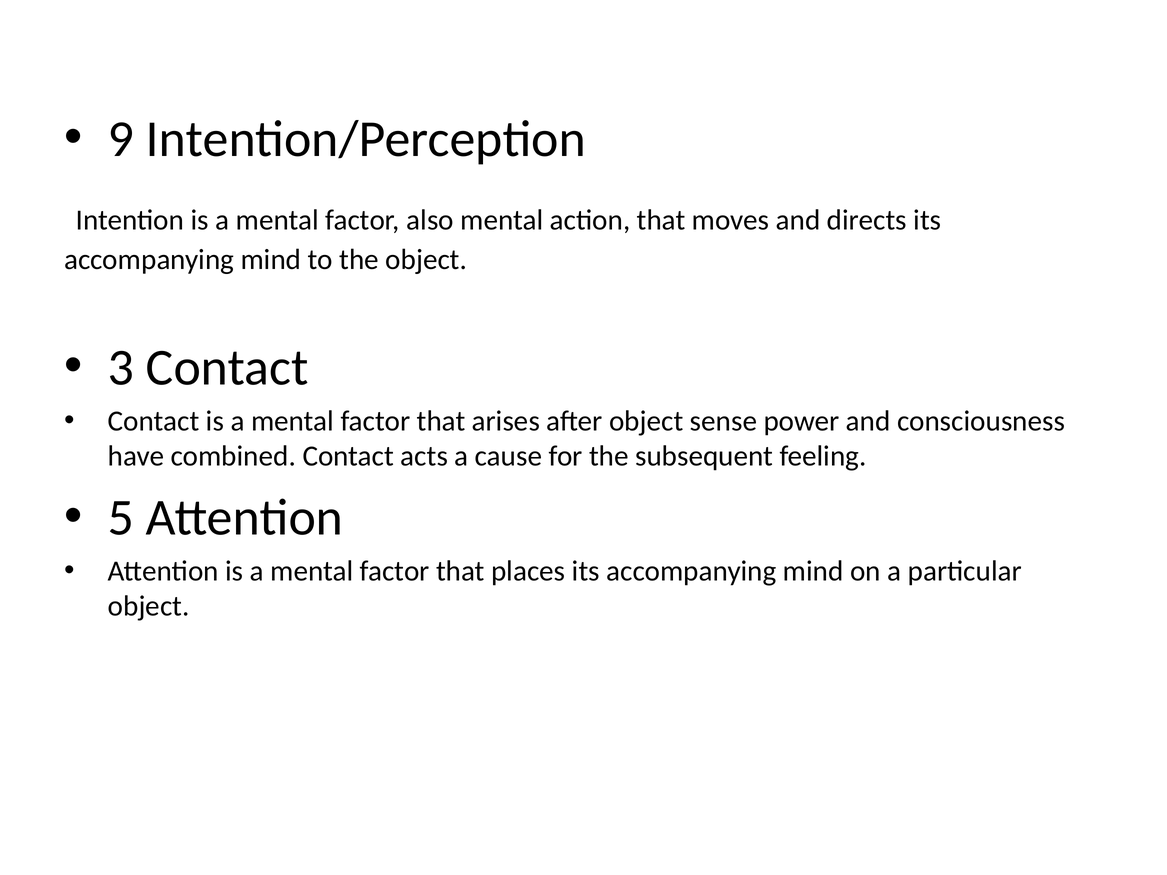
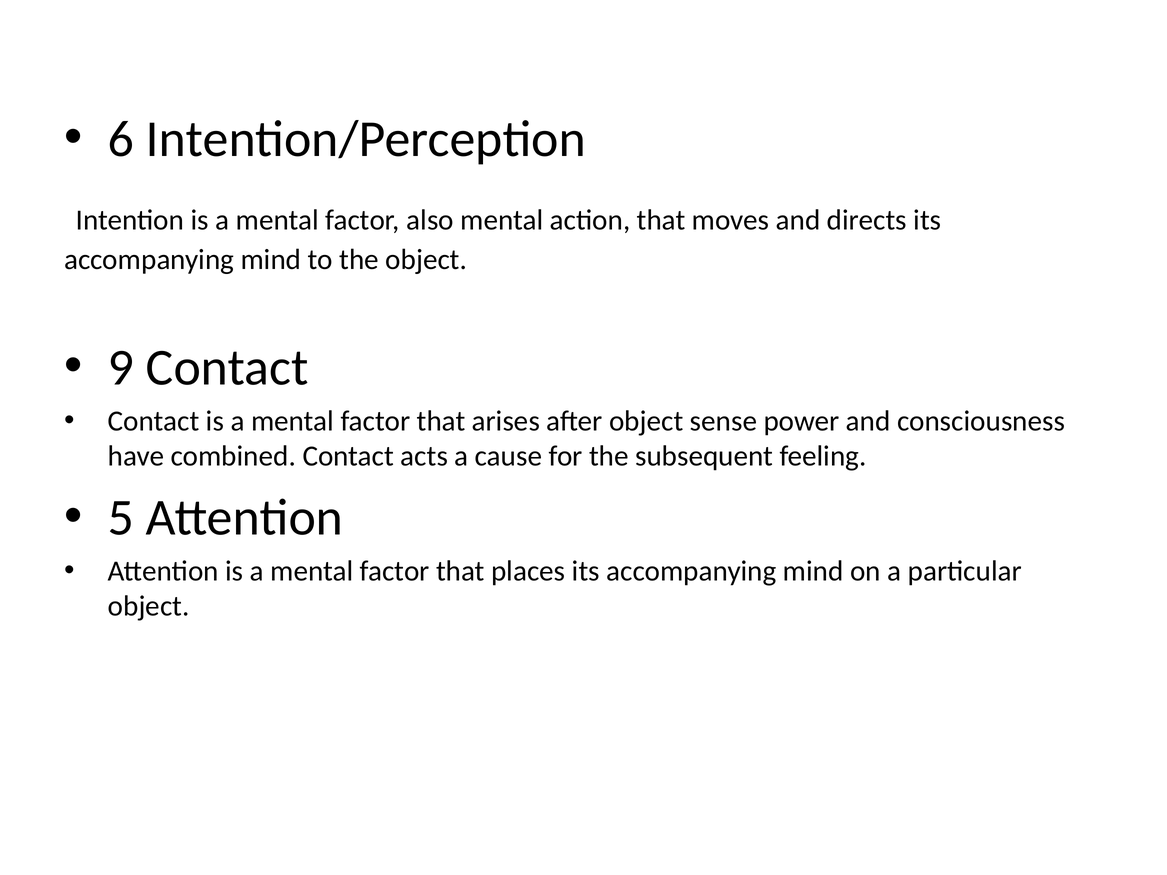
9: 9 -> 6 (121, 139)
3: 3 -> 9 (121, 368)
